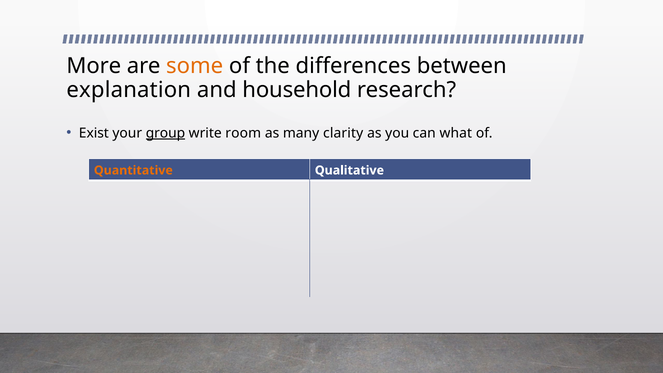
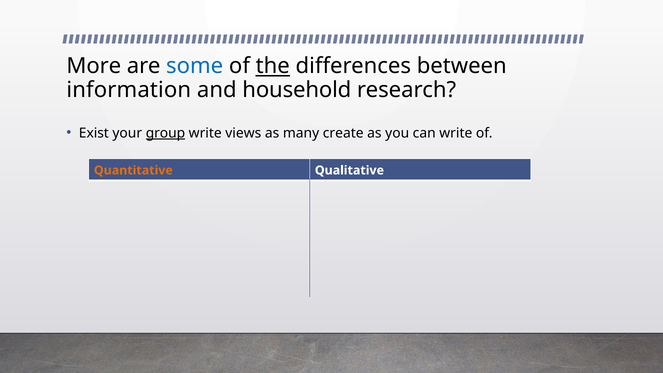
some colour: orange -> blue (195, 66)
the underline: none -> present (273, 66)
explanation: explanation -> information (129, 90)
room: room -> views (243, 133)
clarity: clarity -> create (343, 133)
can what: what -> write (456, 133)
